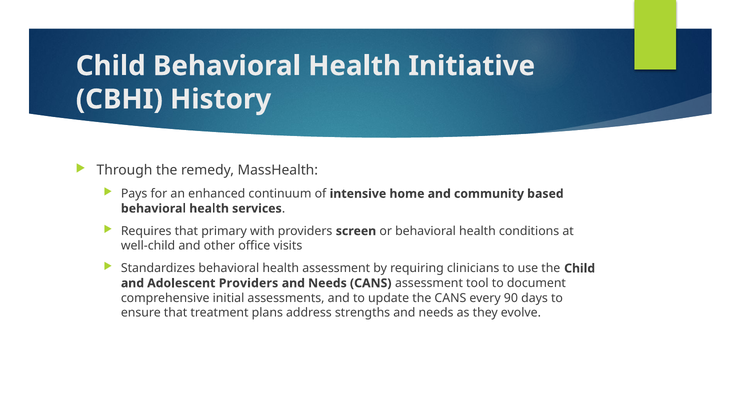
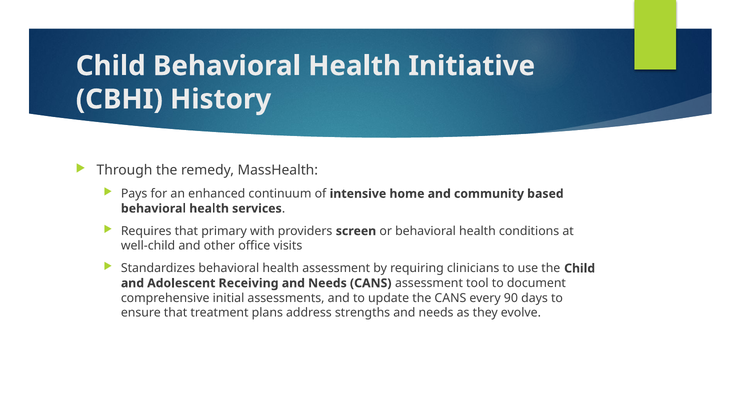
Adolescent Providers: Providers -> Receiving (249, 283)
